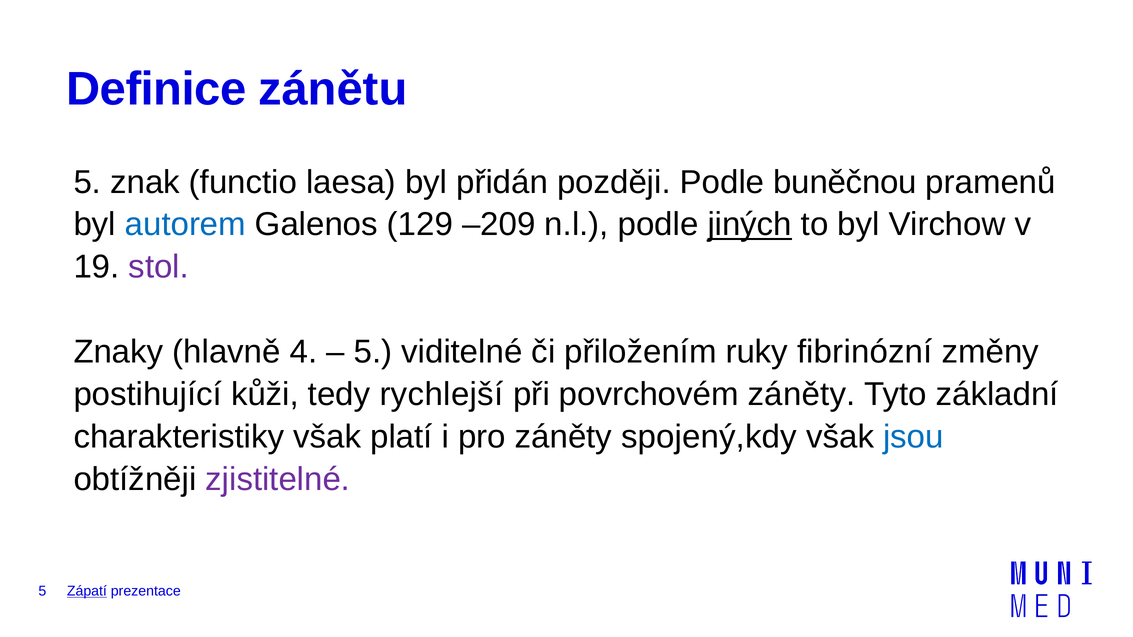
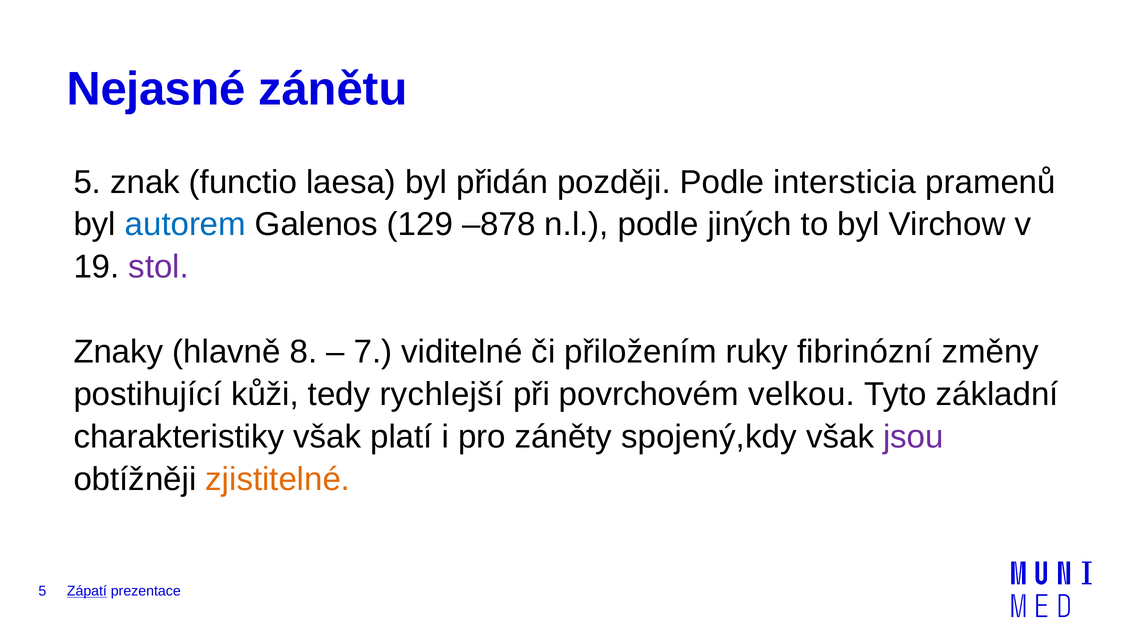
Definice: Definice -> Nejasné (156, 89)
buněčnou: buněčnou -> intersticia (845, 182)
–209: –209 -> –878 (499, 225)
jiných underline: present -> none (750, 225)
4: 4 -> 8 (304, 352)
5: 5 -> 7 (373, 352)
povrchovém záněty: záněty -> velkou (802, 395)
jsou colour: blue -> purple (913, 437)
zjistitelné colour: purple -> orange (278, 480)
